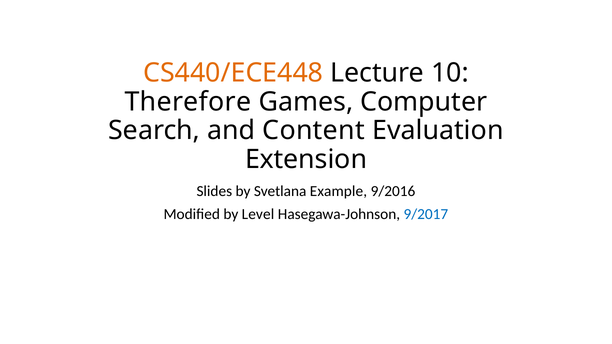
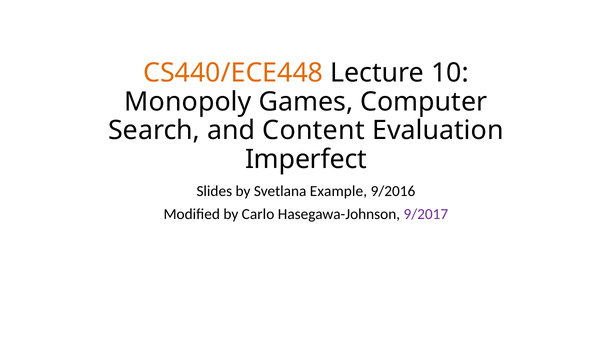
Therefore: Therefore -> Monopoly (188, 102)
Extension: Extension -> Imperfect (306, 160)
Level: Level -> Carlo (258, 214)
9/2017 colour: blue -> purple (426, 214)
